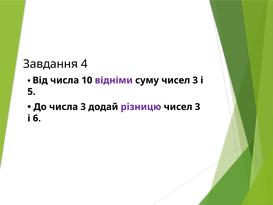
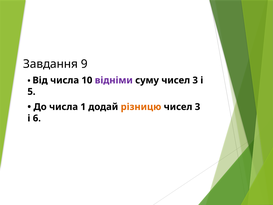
4: 4 -> 9 (84, 64)
числа 3: 3 -> 1 (83, 107)
різницю colour: purple -> orange (141, 107)
